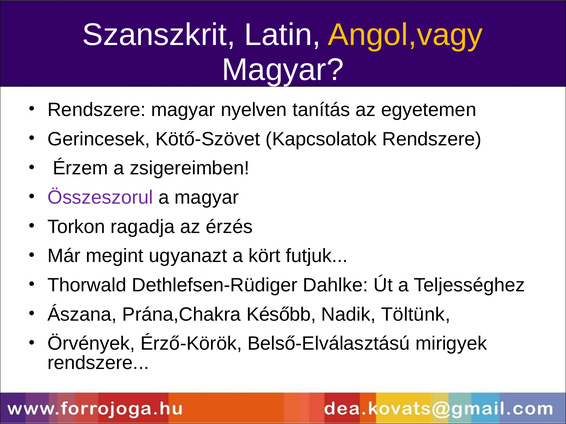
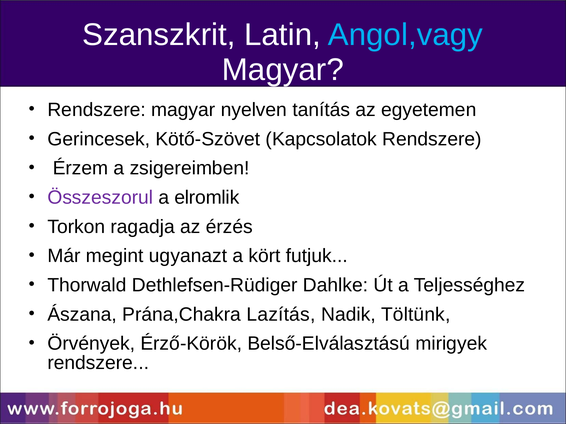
Angol,vagy colour: yellow -> light blue (405, 35)
a magyar: magyar -> elromlik (207, 198)
Később: Később -> Lazítás (281, 315)
